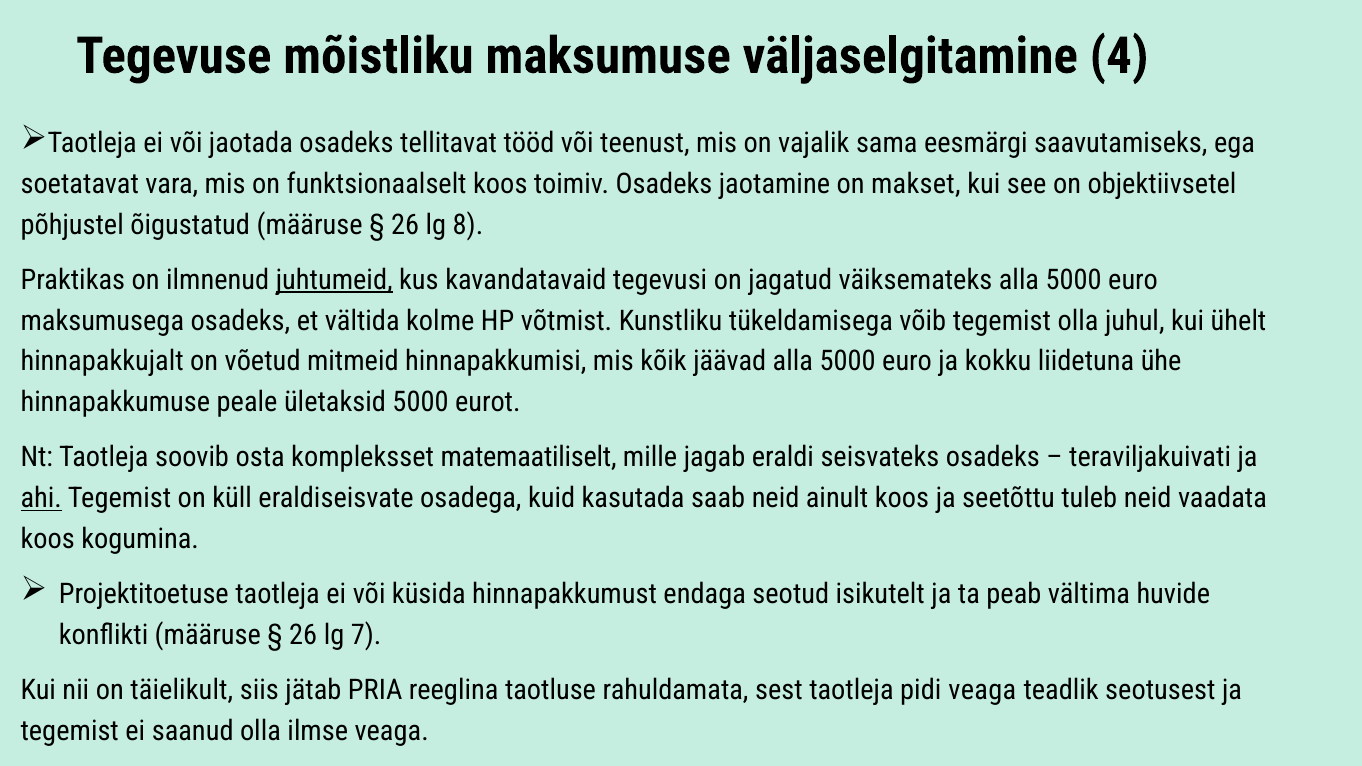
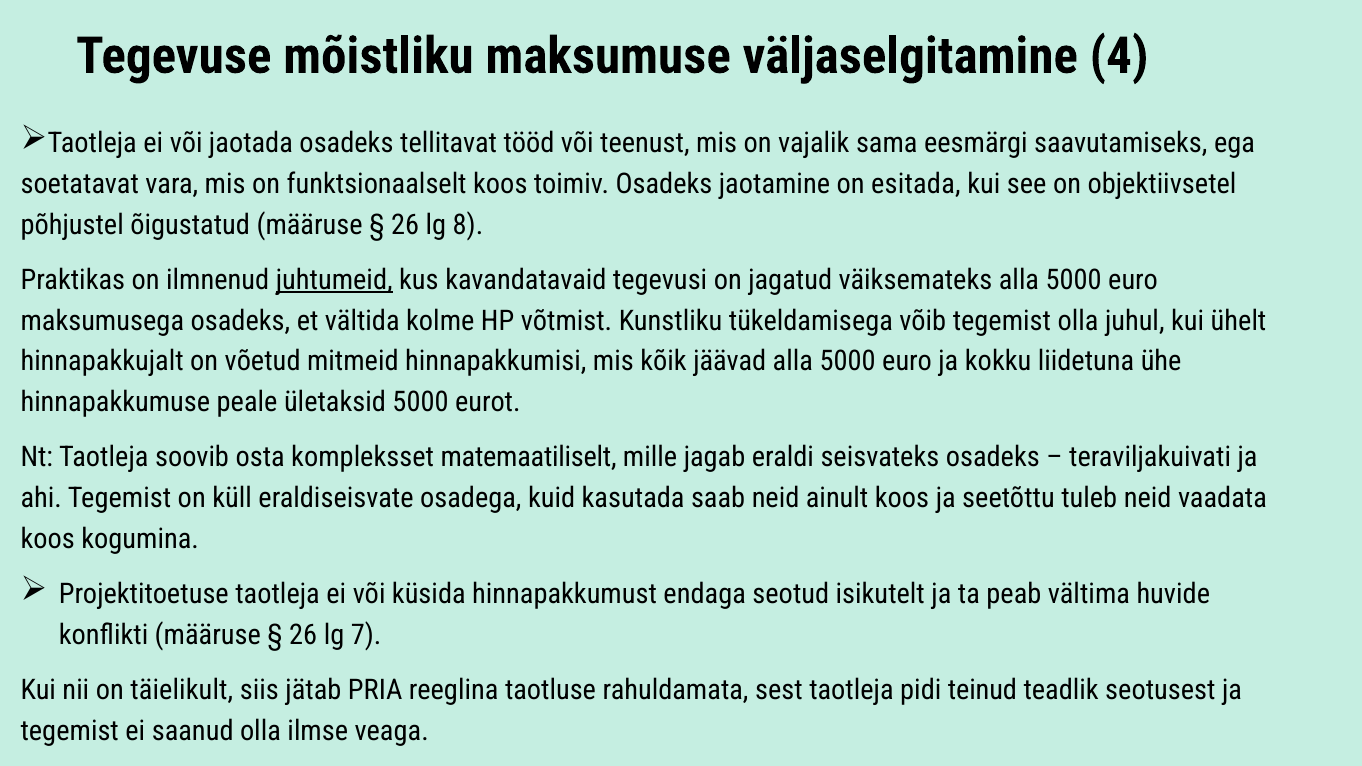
makset: makset -> esitada (916, 184)
ahi underline: present -> none (41, 498)
pidi veaga: veaga -> teinud (982, 690)
